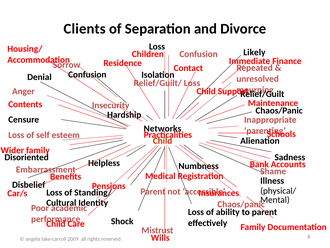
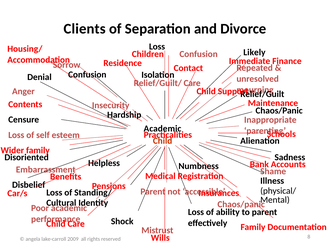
Relief/Guilt/ Loss: Loss -> Care (192, 83)
Networks: Networks -> Academic (162, 128)
